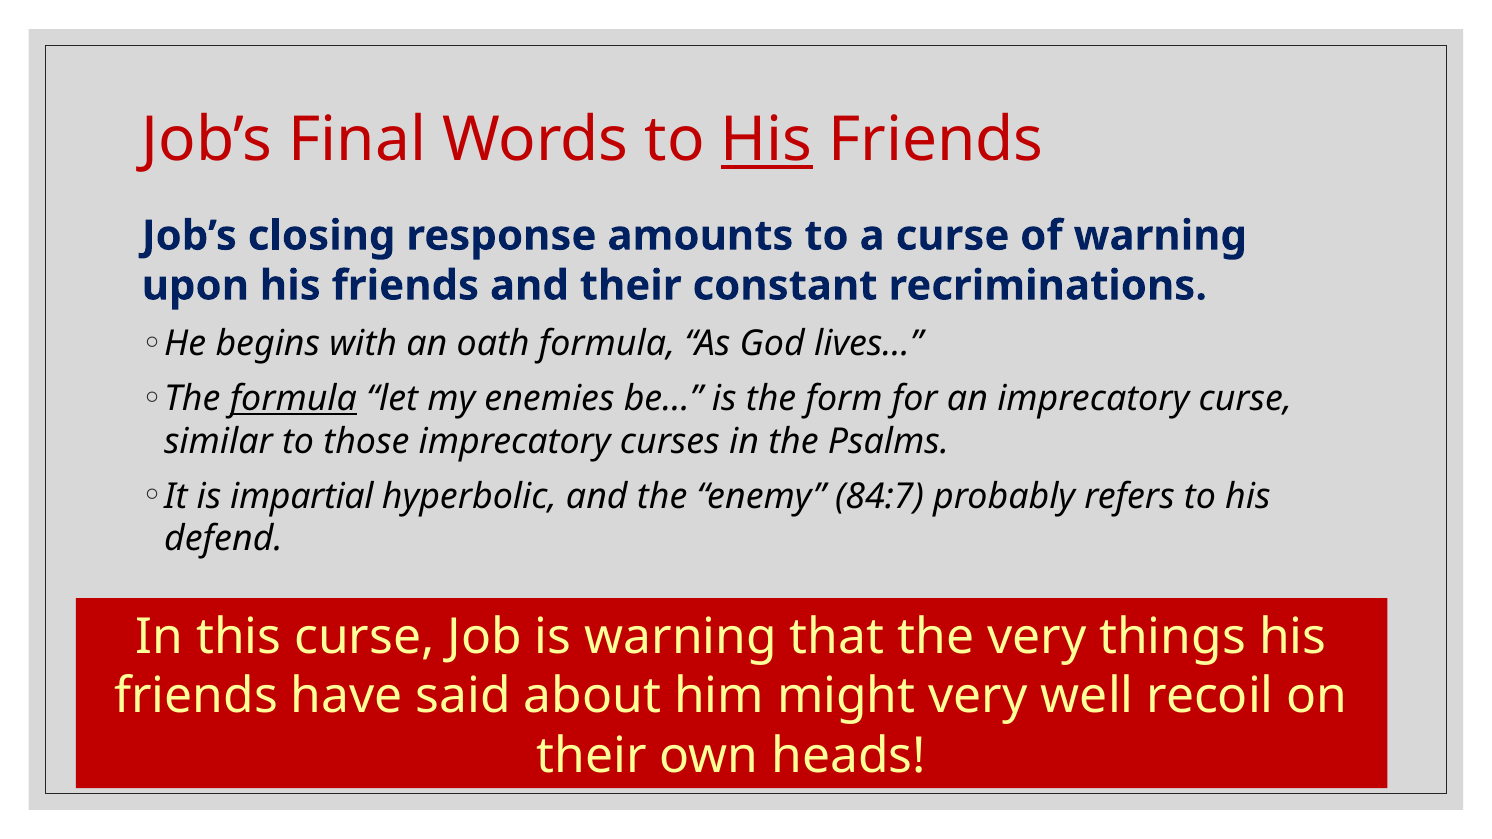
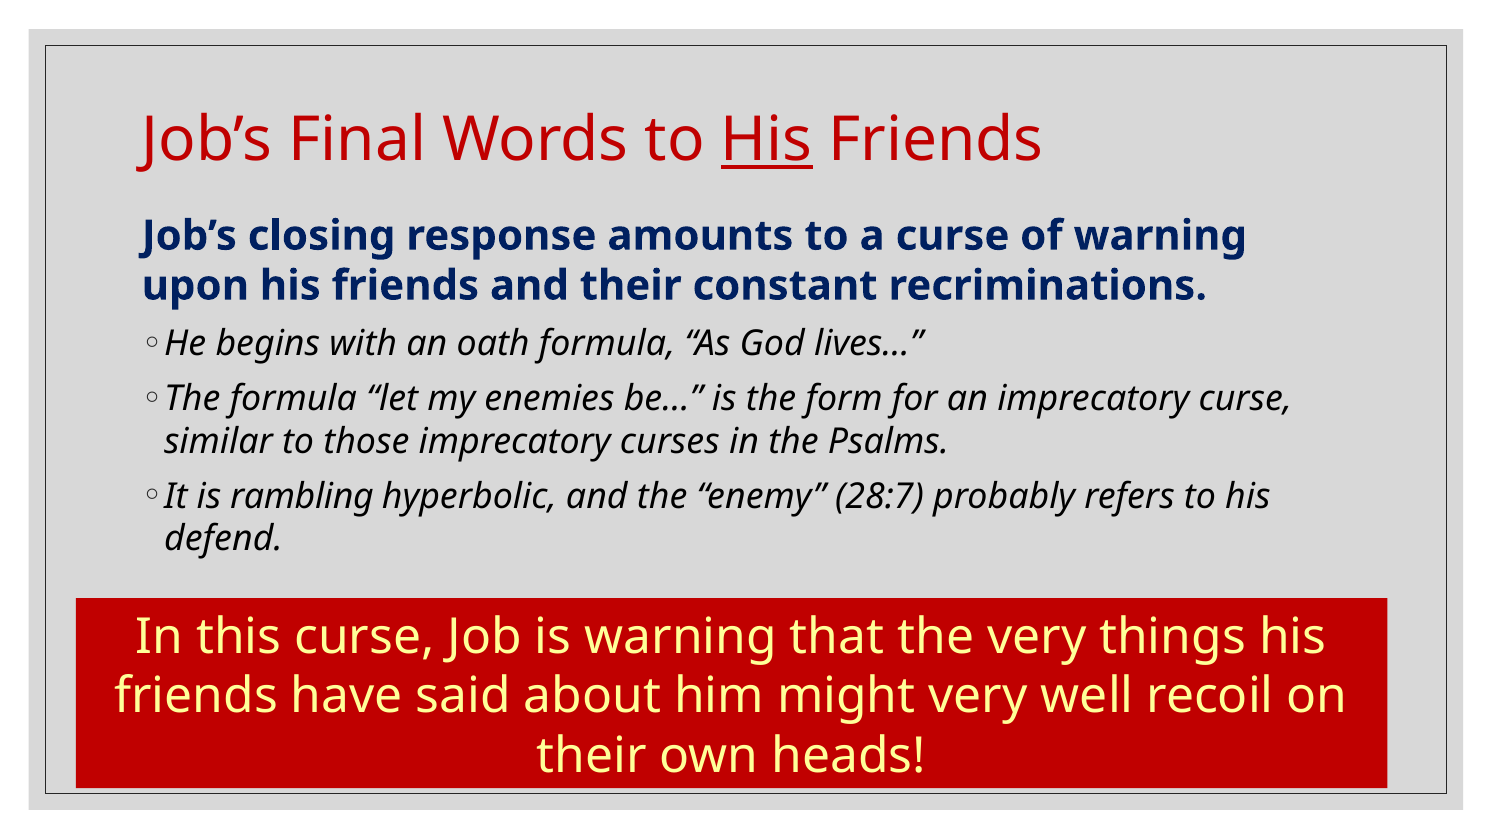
formula underline: present -> none (293, 399)
impartial: impartial -> rambling (302, 497)
84:7: 84:7 -> 28:7 (880, 497)
